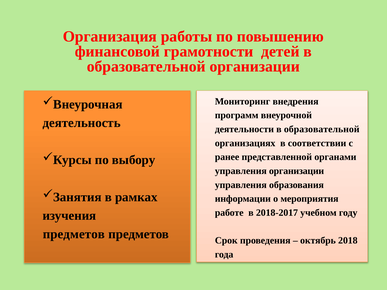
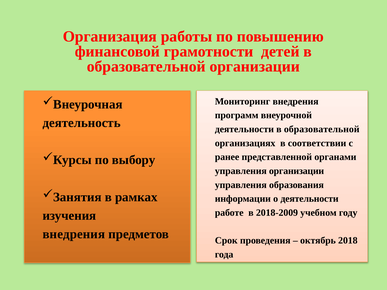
о мероприятия: мероприятия -> деятельности (310, 199)
2018-2017: 2018-2017 -> 2018-2009 (277, 213)
предметов: предметов -> внедрения (74, 234)
